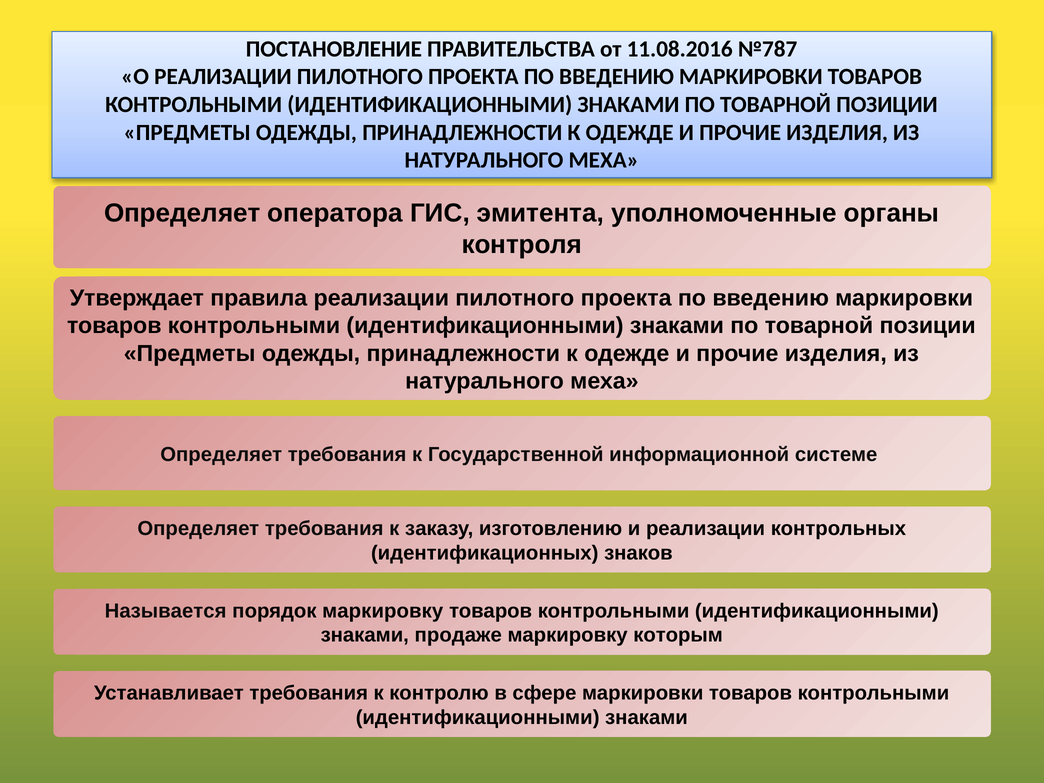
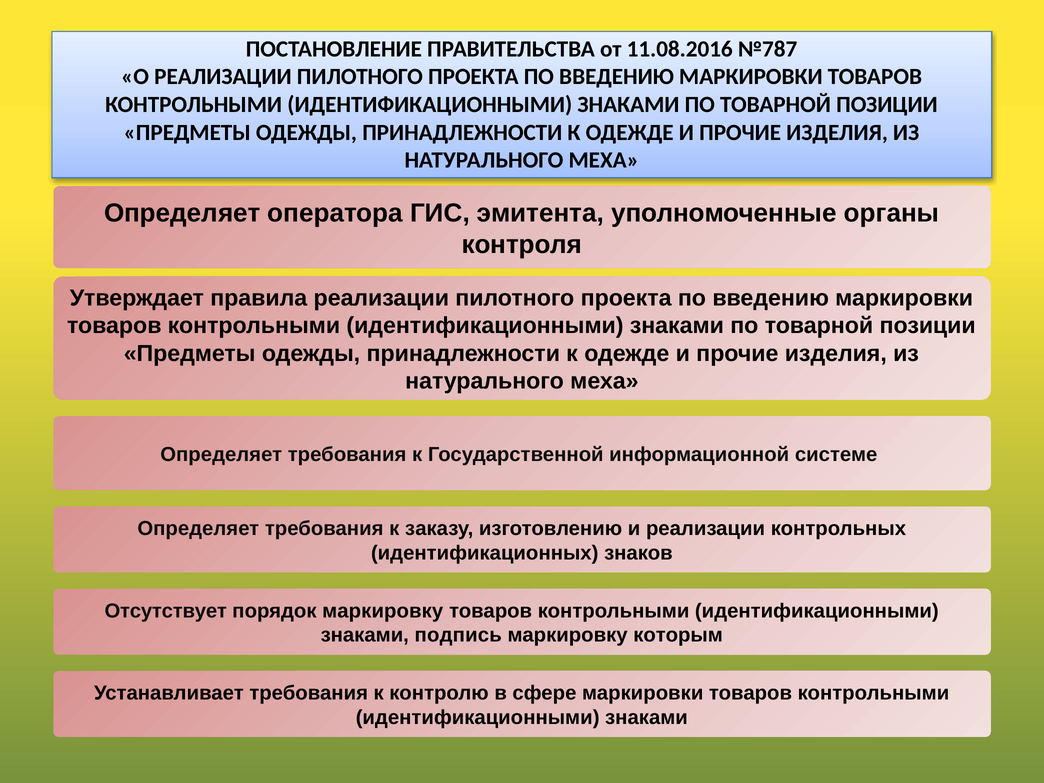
Называется: Называется -> Отсутствует (166, 611)
продаже: продаже -> подпись (458, 635)
